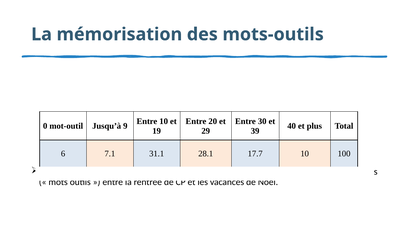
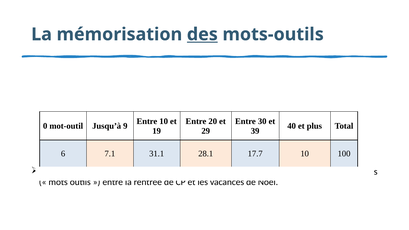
des underline: none -> present (202, 34)
